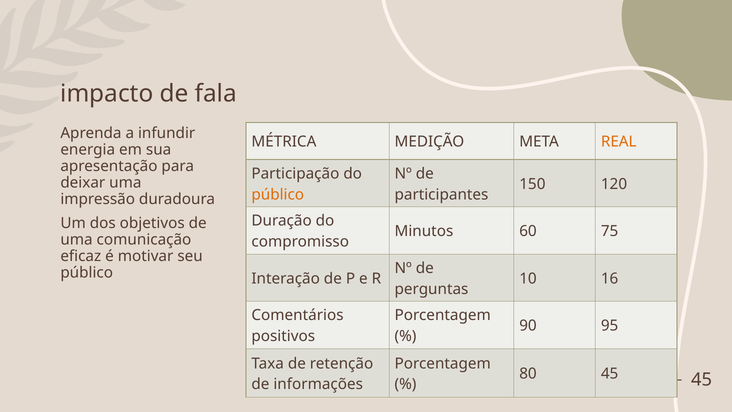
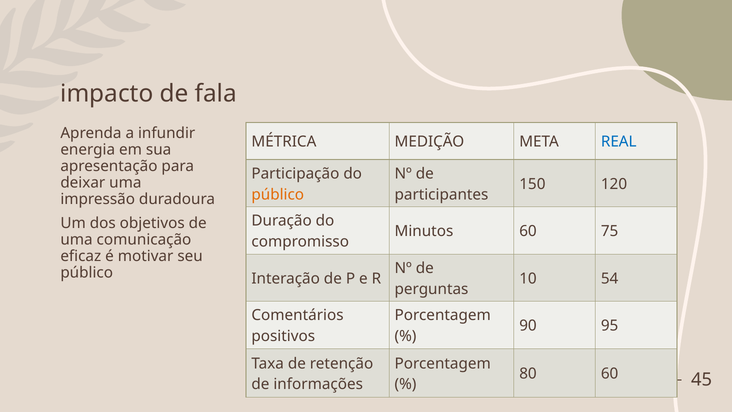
REAL colour: orange -> blue (619, 142)
16: 16 -> 54 (610, 278)
80 45: 45 -> 60 (610, 374)
